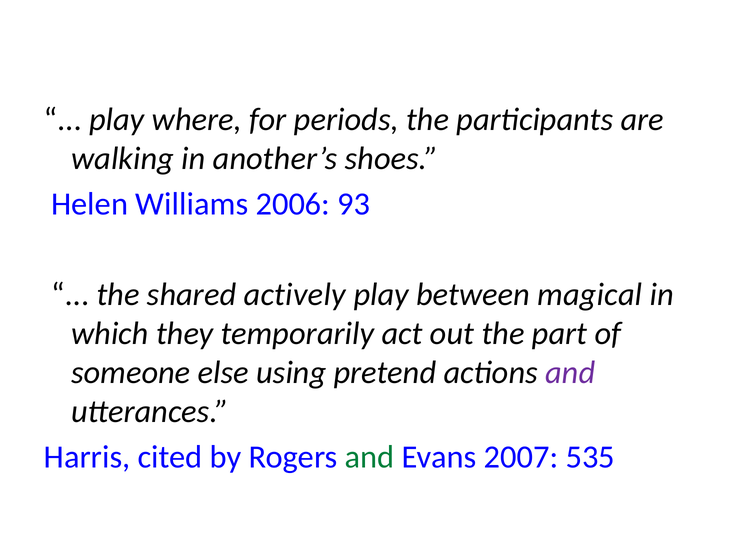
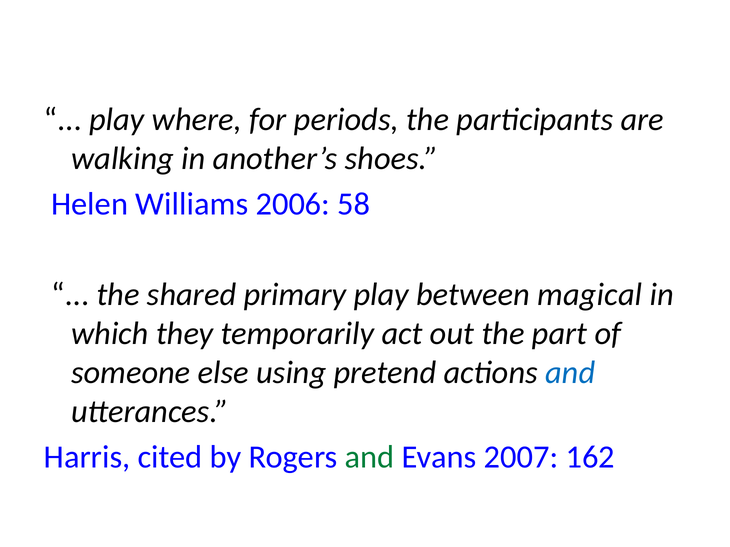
93: 93 -> 58 (354, 204)
actively: actively -> primary (295, 295)
and colour: purple -> blue (570, 373)
535: 535 -> 162 (590, 457)
